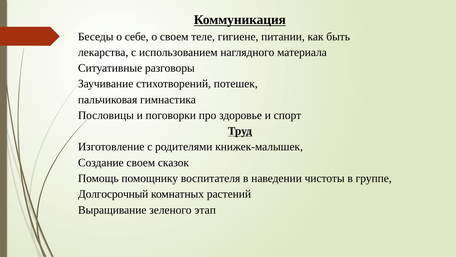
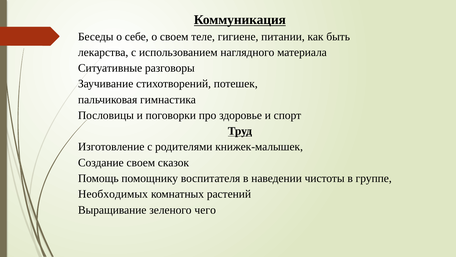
Долгосрочный: Долгосрочный -> Необходимых (113, 194)
этап: этап -> чего (205, 210)
